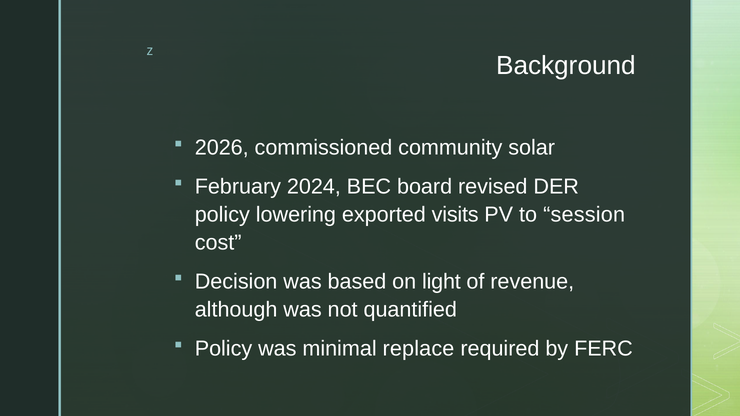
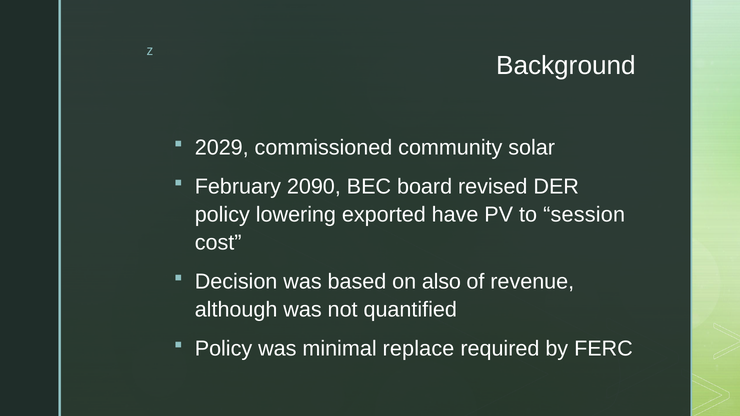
2026: 2026 -> 2029 (222, 148)
2024: 2024 -> 2090 (314, 187)
visits: visits -> have (455, 215)
light: light -> also (441, 282)
